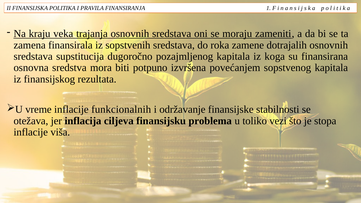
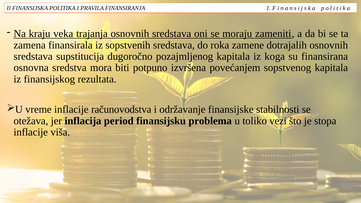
funkcionalnih: funkcionalnih -> računovodstva (121, 109)
ciljeva: ciljeva -> period (119, 121)
